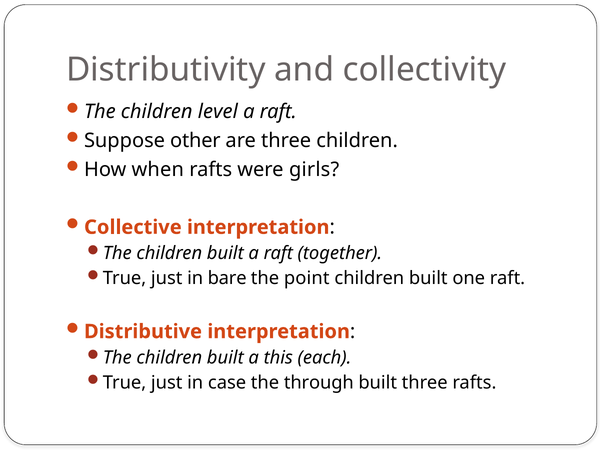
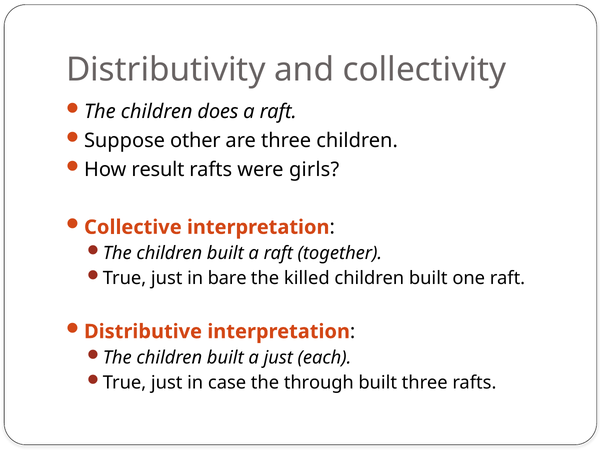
level: level -> does (218, 112)
when: when -> result (158, 169)
point: point -> killed (307, 278)
a this: this -> just (278, 357)
